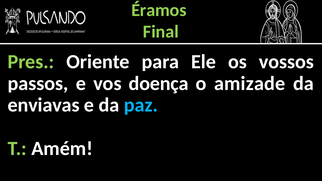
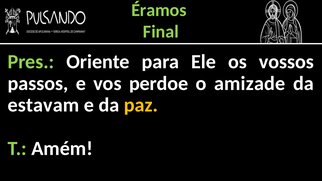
doença: doença -> perdoe (159, 83)
enviavas: enviavas -> estavam (43, 105)
paz colour: light blue -> yellow (141, 105)
